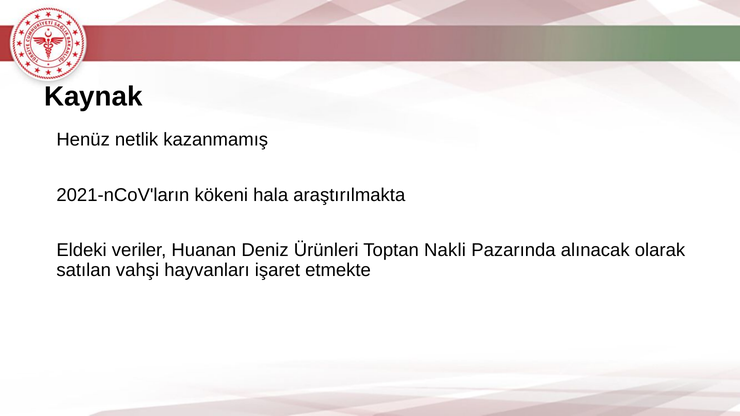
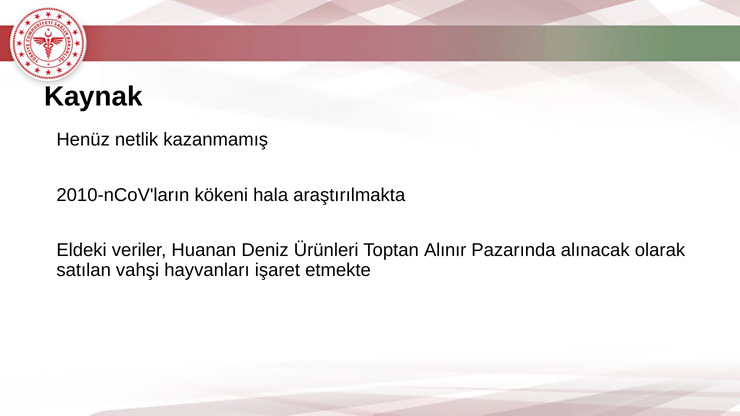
2021-nCoV'ların: 2021-nCoV'ların -> 2010-nCoV'ların (123, 195)
Nakli: Nakli -> Alınır (445, 251)
